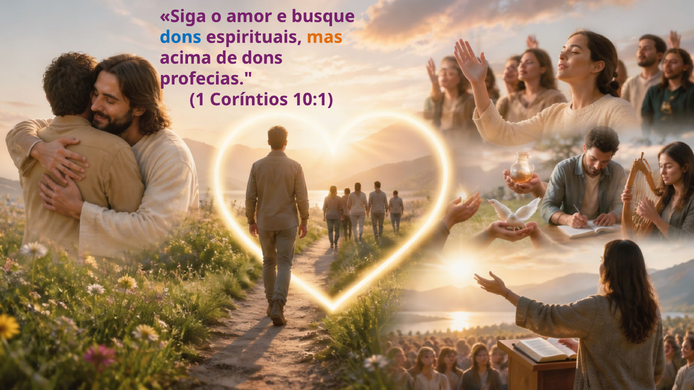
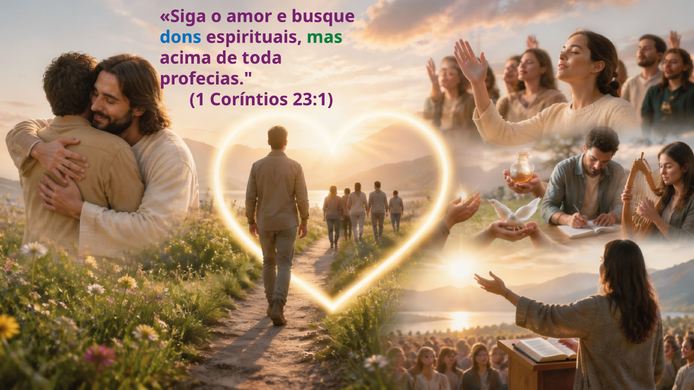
mas colour: orange -> green (325, 37)
de dons: dons -> toda (262, 58)
10:1: 10:1 -> 23:1 (313, 100)
